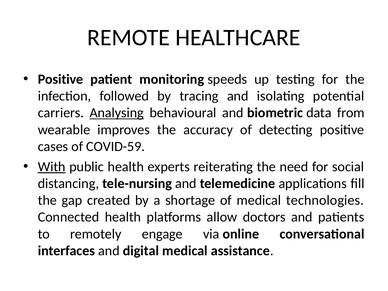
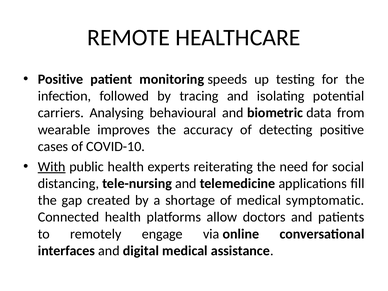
Analysing underline: present -> none (117, 113)
COVID-59: COVID-59 -> COVID-10 (116, 146)
technologies: technologies -> symptomatic (325, 200)
